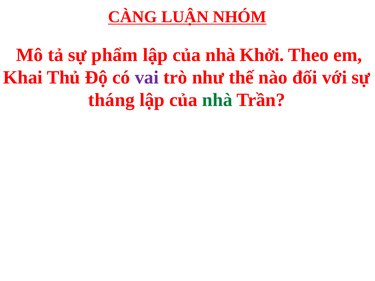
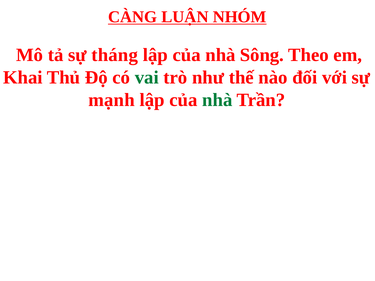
phẩm: phẩm -> tháng (115, 55)
Khởi: Khởi -> Sông (262, 55)
vai colour: purple -> green (147, 78)
tháng: tháng -> mạnh (111, 100)
